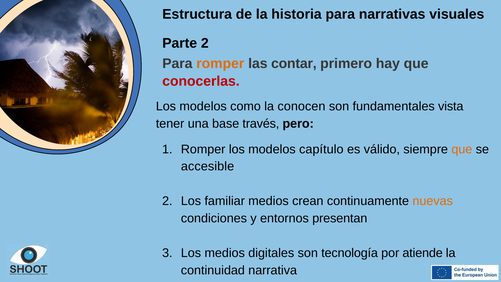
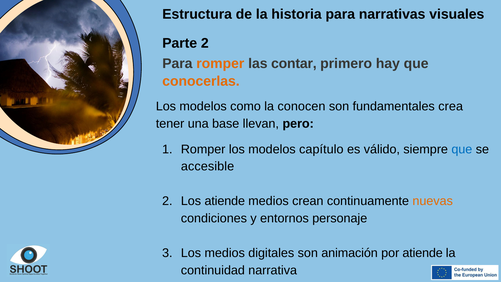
conocerlas colour: red -> orange (201, 81)
vista: vista -> crea (451, 106)
través: través -> llevan (261, 124)
que colour: orange -> blue (462, 149)
Los familiar: familiar -> atiende (225, 201)
presentan: presentan -> personaje (340, 218)
tecnología: tecnología -> animación (350, 253)
